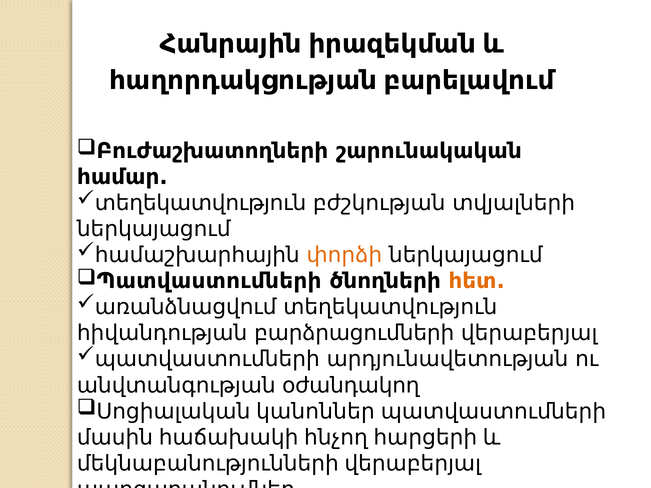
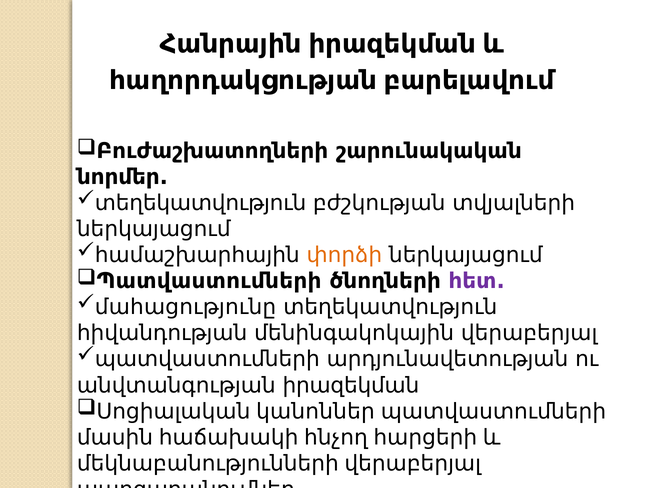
համար: համար -> նորմեր (122, 177)
հետ colour: orange -> purple (477, 281)
առանձնացվում: առանձնացվում -> մահացությունը (186, 307)
բարձրացումների: բարձրացումների -> մենինգակոկային (354, 333)
անվտանգության օժանդակող: օժանդակող -> իրազեկման (351, 386)
